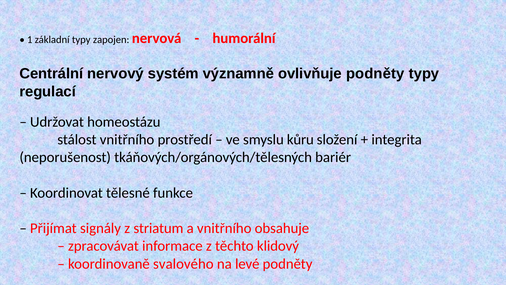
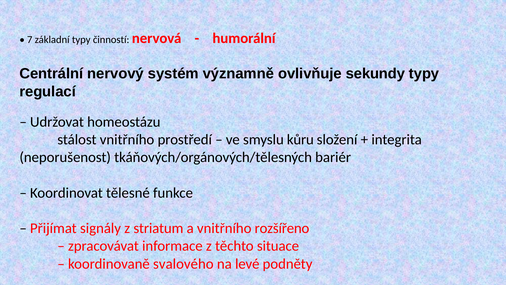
1: 1 -> 7 (30, 40)
zapojen: zapojen -> činností (111, 40)
ovlivňuje podněty: podněty -> sekundy (375, 74)
obsahuje: obsahuje -> rozšířeno (282, 228)
klidový: klidový -> situace (278, 246)
